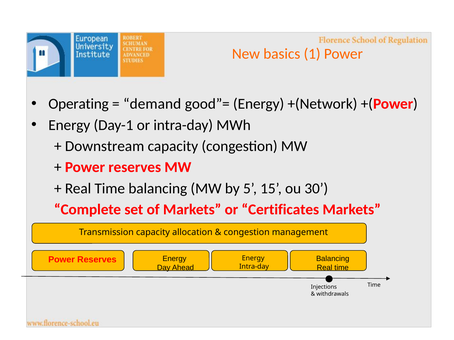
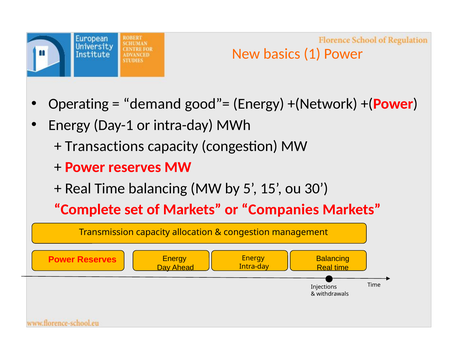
Downstream: Downstream -> Transactions (105, 146)
Certificates: Certificates -> Companies (280, 210)
